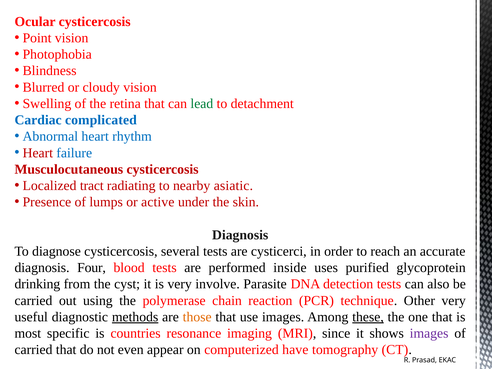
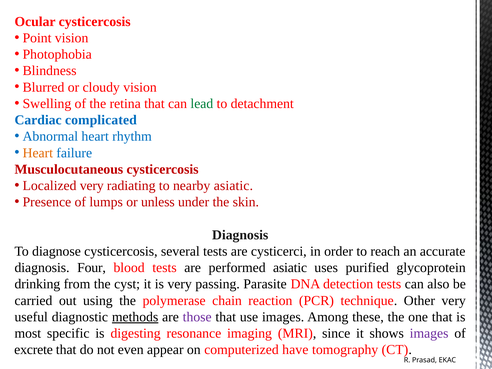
Heart colour: red -> orange (38, 153)
Localized tract: tract -> very (92, 186)
active: active -> unless (158, 202)
performed inside: inside -> asiatic (290, 268)
involve: involve -> passing (218, 284)
those colour: orange -> purple (197, 317)
these underline: present -> none (368, 317)
countries: countries -> digesting (136, 333)
carried: carried -> excrete (34, 350)
